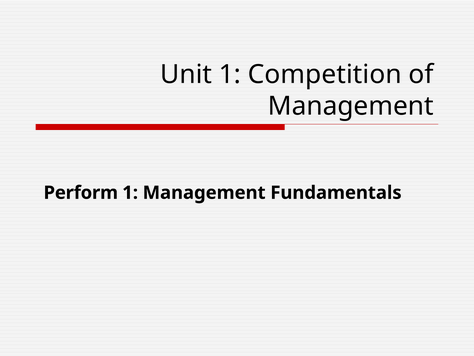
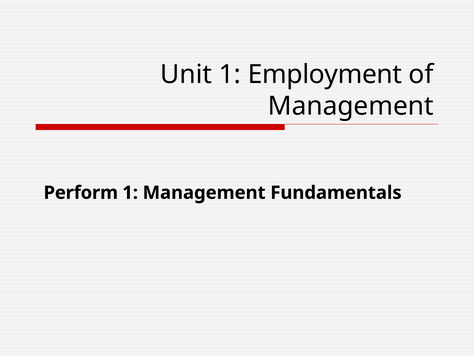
Competition: Competition -> Employment (325, 75)
